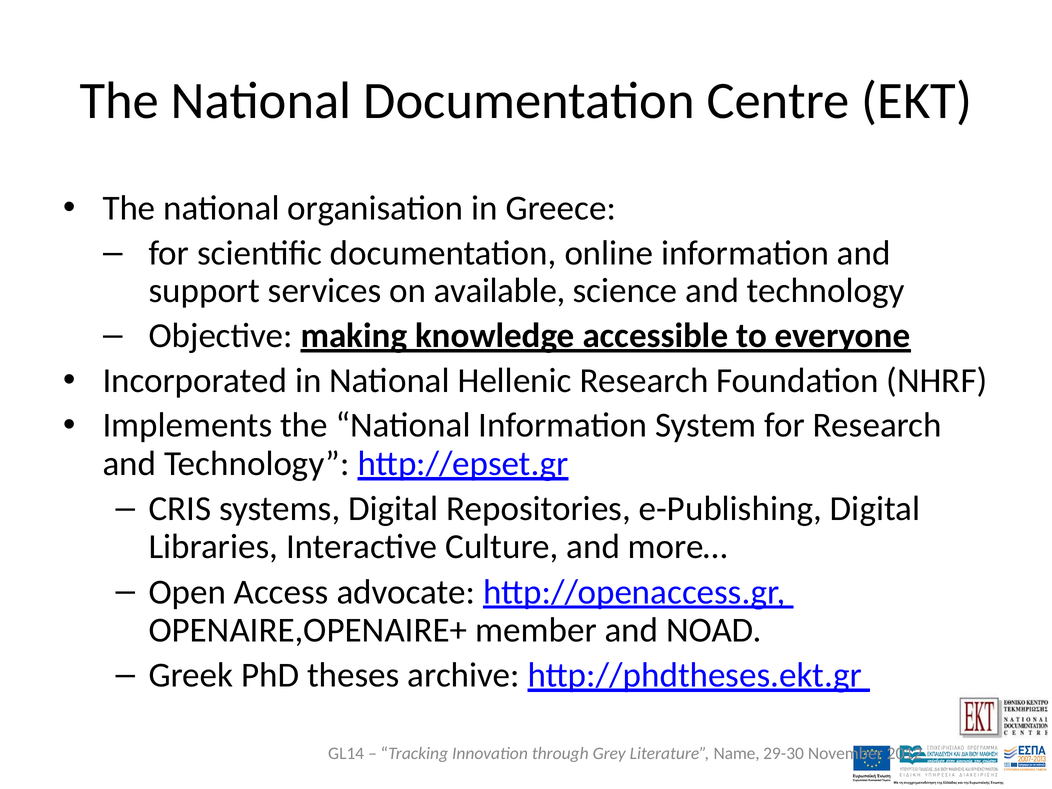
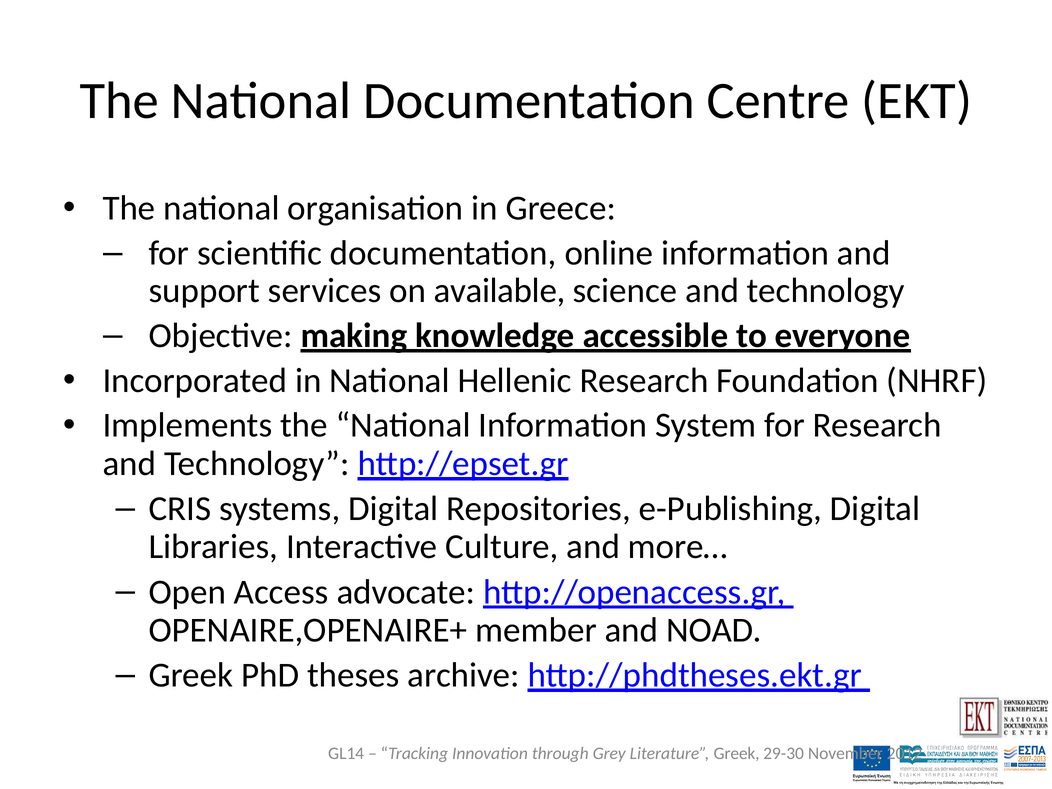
Literature Name: Name -> Greek (737, 753)
